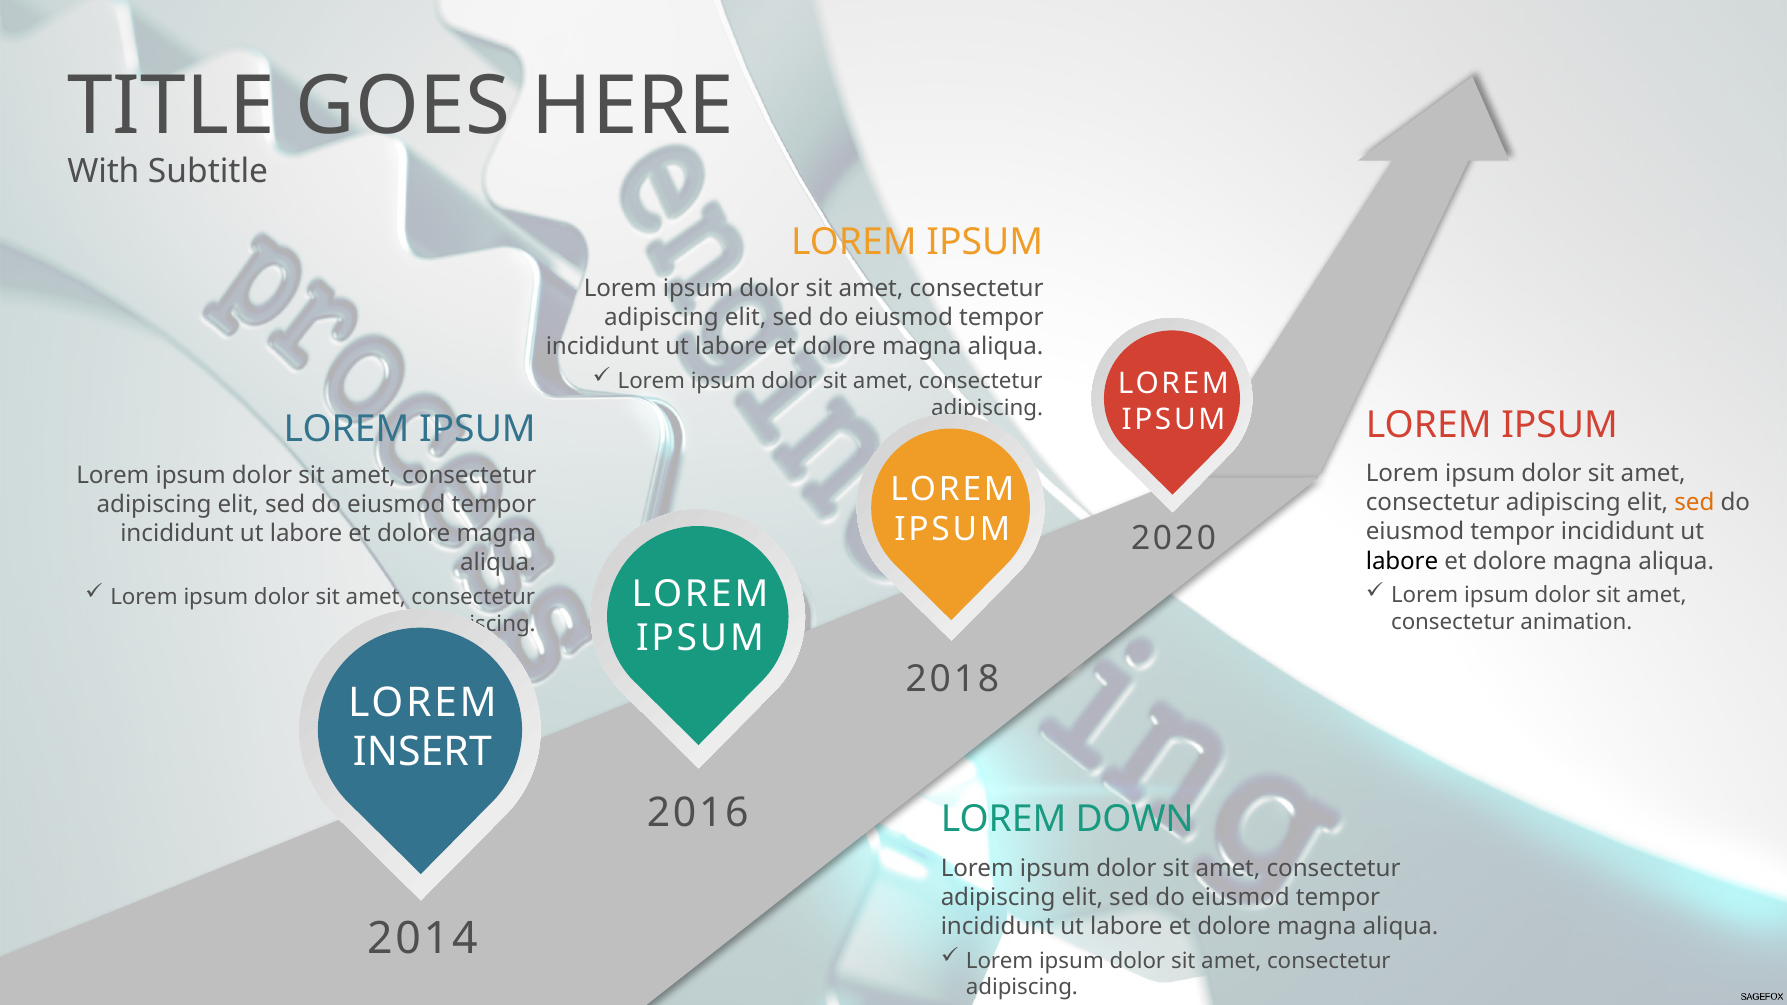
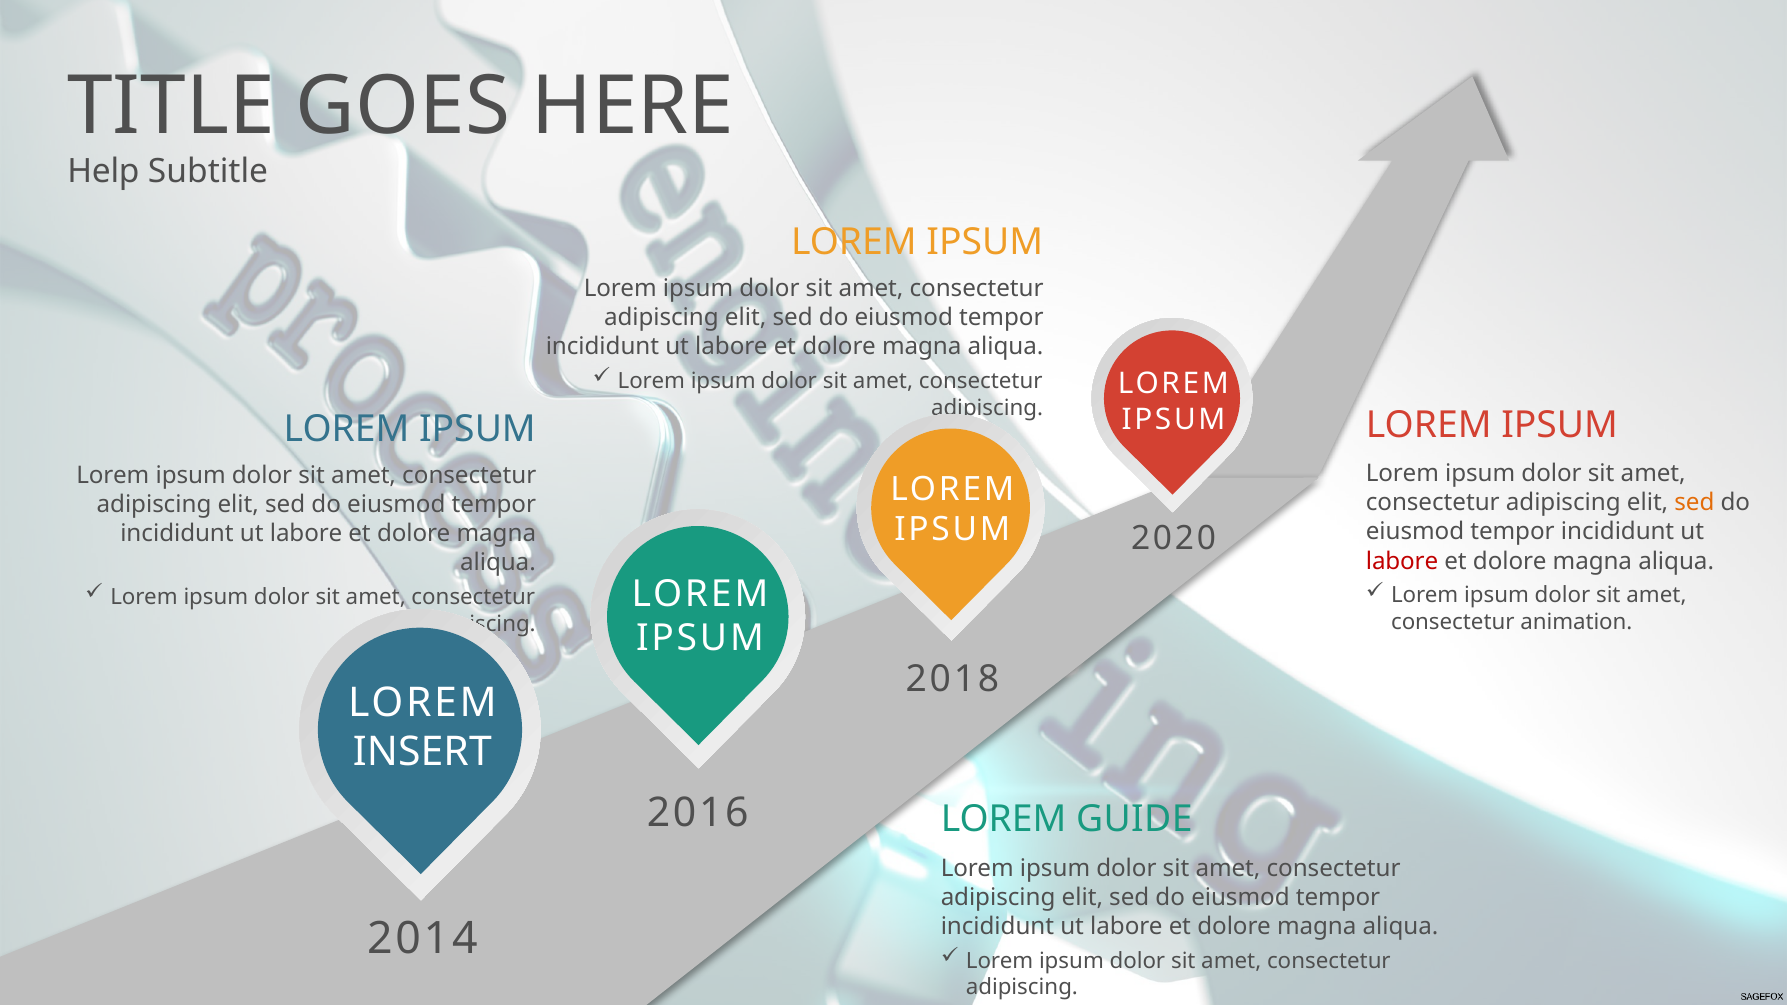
With: With -> Help (103, 172)
labore colour: black -> red (1402, 561)
DOWN: DOWN -> GUIDE (1134, 819)
